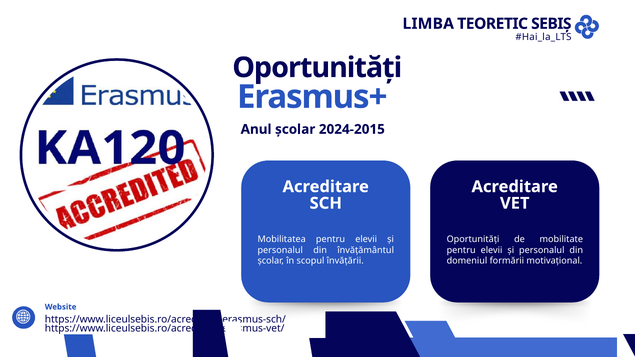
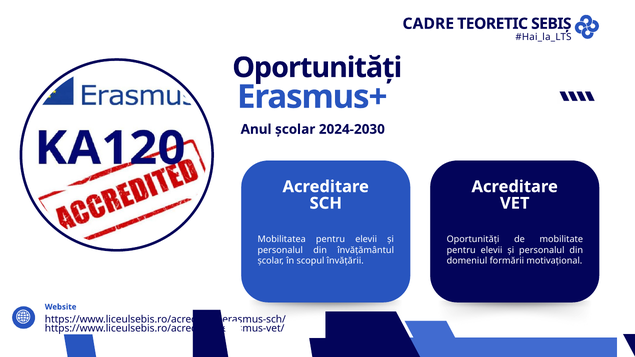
LIMBA: LIMBA -> CADRE (428, 24)
2024-2015: 2024-2015 -> 2024-2030 (352, 129)
